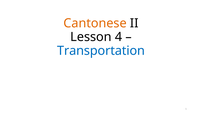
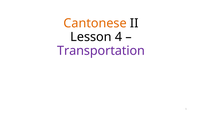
Transportation colour: blue -> purple (101, 50)
